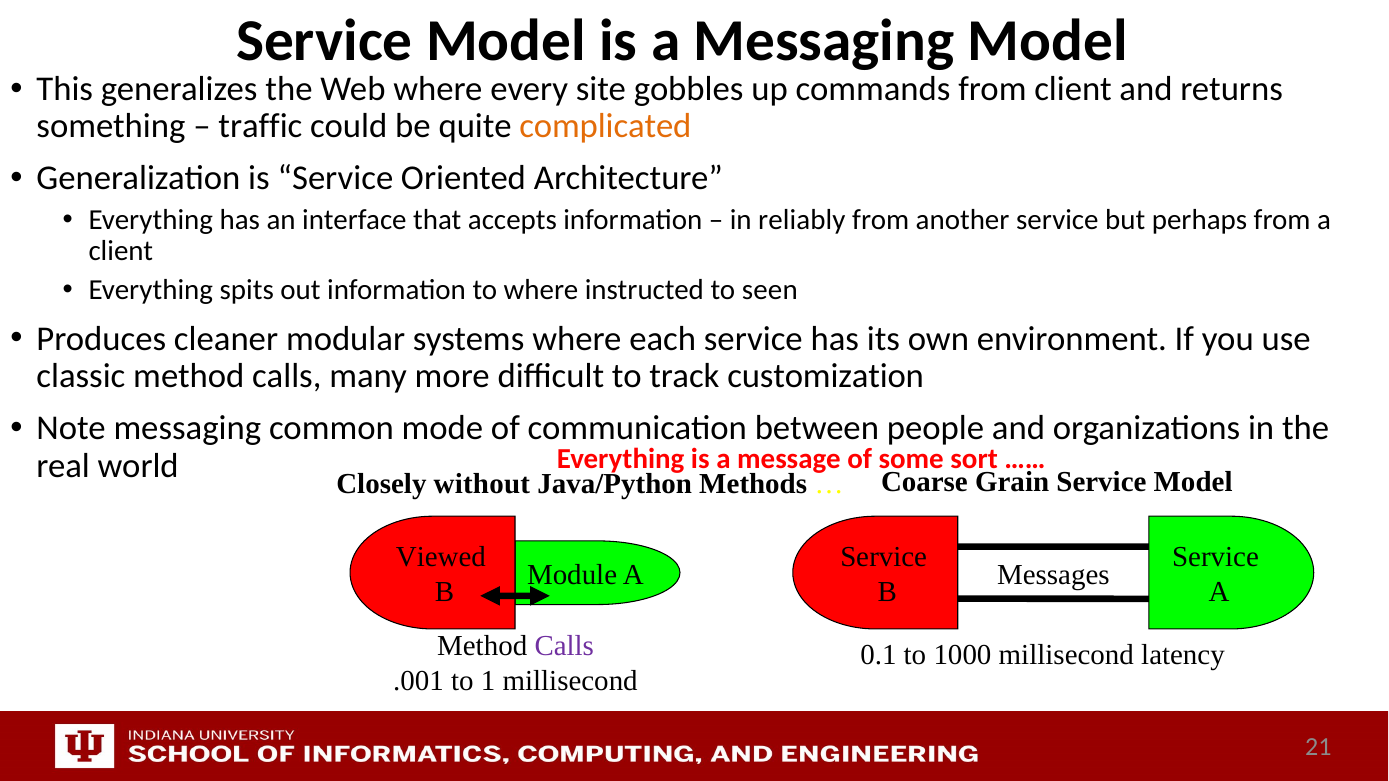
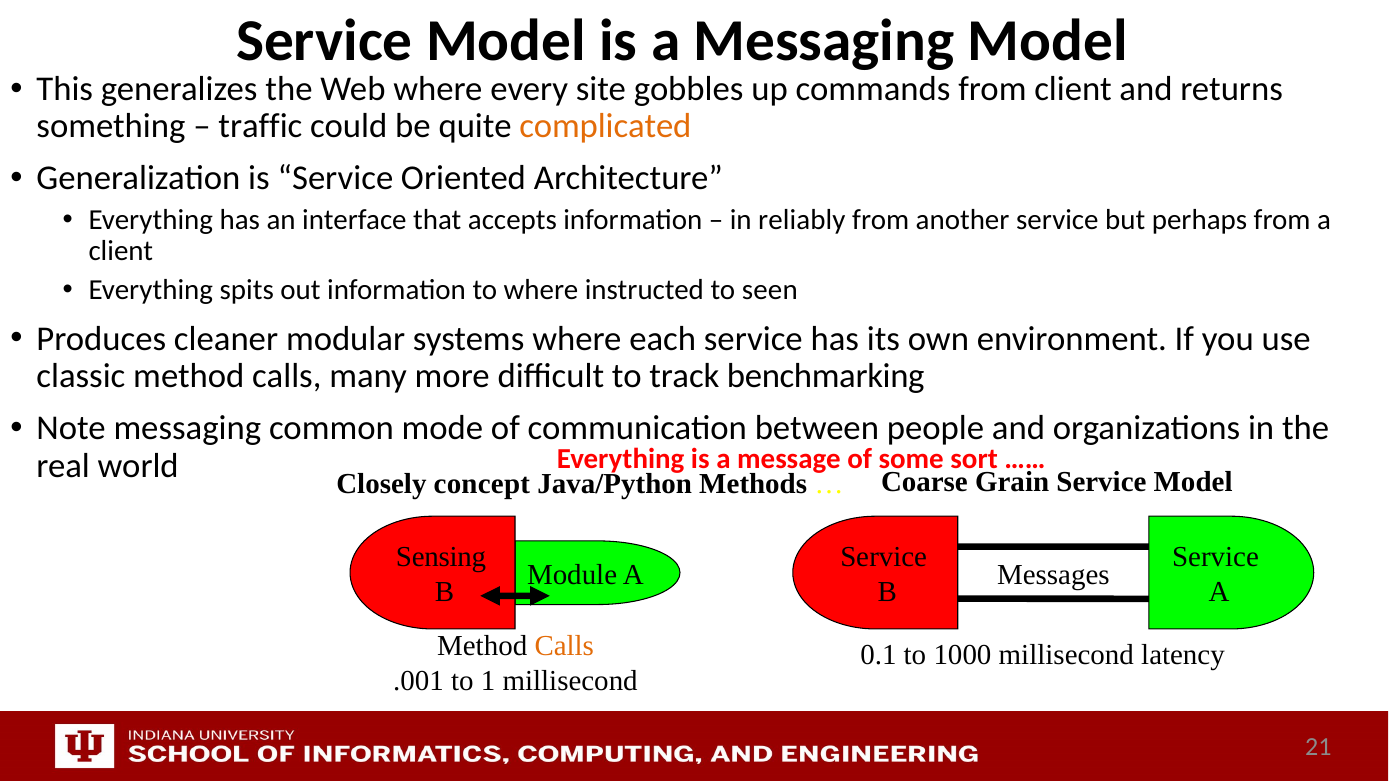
customization: customization -> benchmarking (826, 376)
without: without -> concept (482, 484)
Viewed: Viewed -> Sensing (441, 557)
Calls colour: purple -> orange (564, 647)
